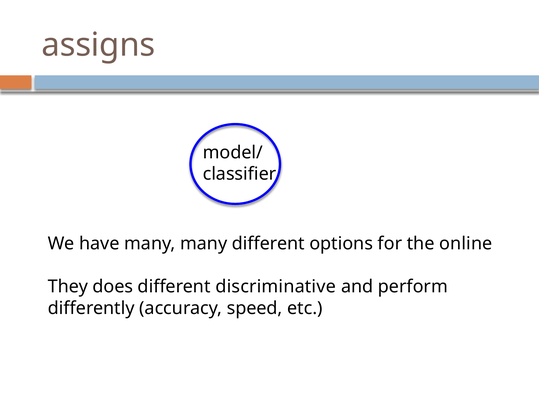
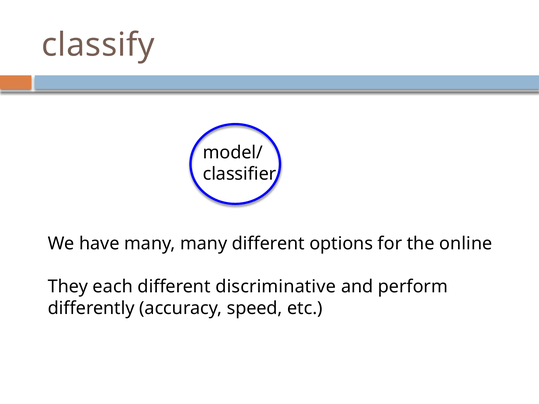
assigns: assigns -> classify (98, 45)
does: does -> each (113, 287)
